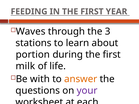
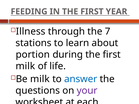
Waves: Waves -> Illness (31, 31)
3: 3 -> 7 (108, 31)
Be with: with -> milk (40, 79)
answer colour: orange -> blue (81, 79)
